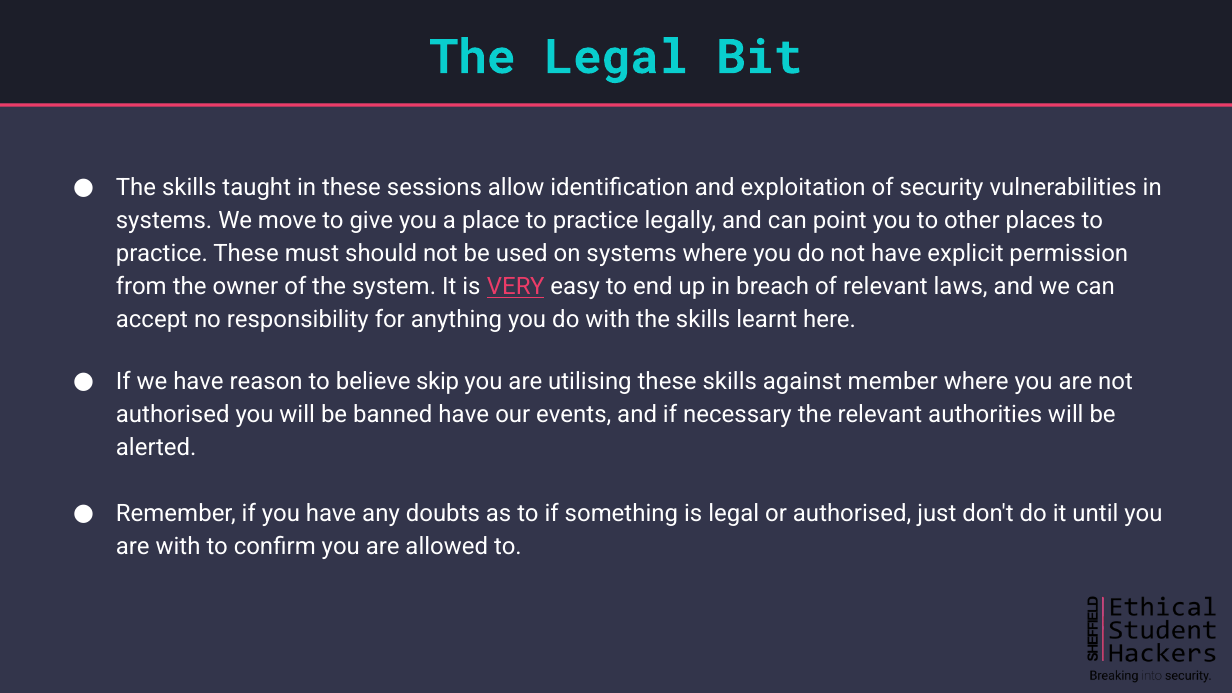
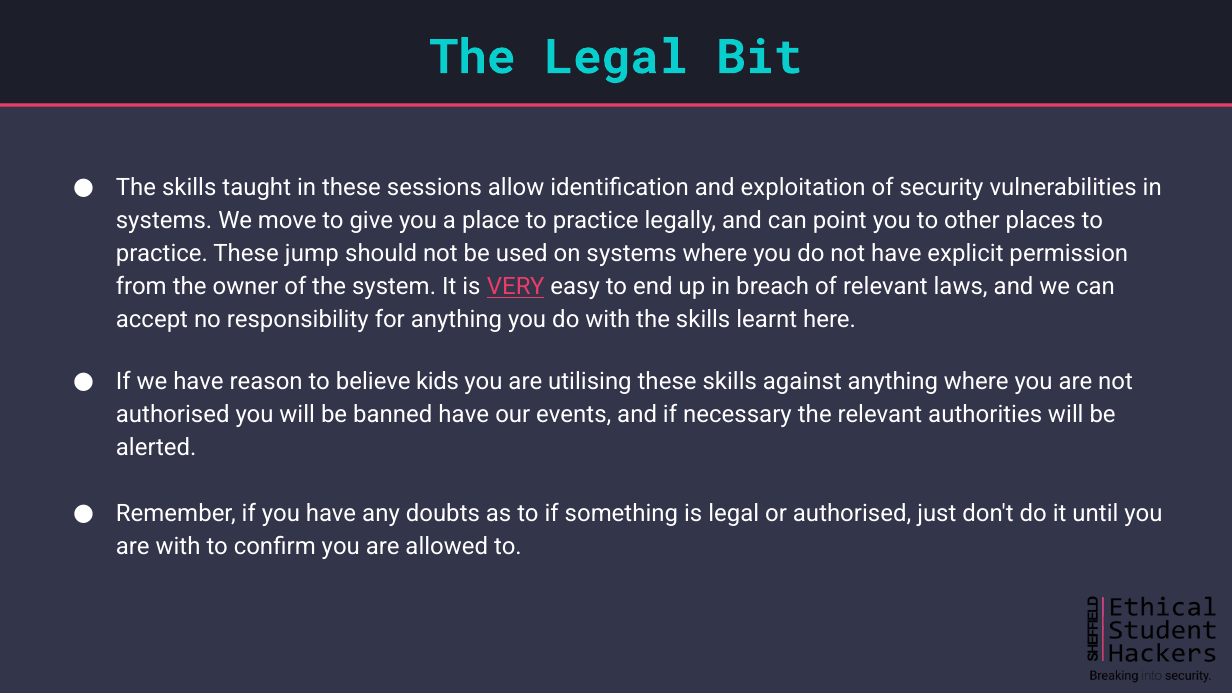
must: must -> jump (312, 254)
skip: skip -> kids (438, 382)
against member: member -> anything (893, 382)
